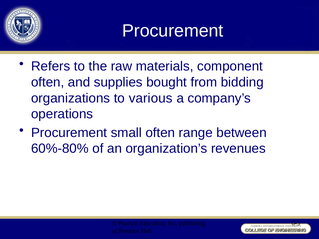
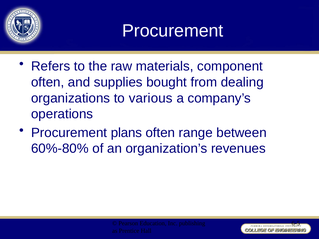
bidding: bidding -> dealing (242, 82)
small: small -> plans (126, 133)
